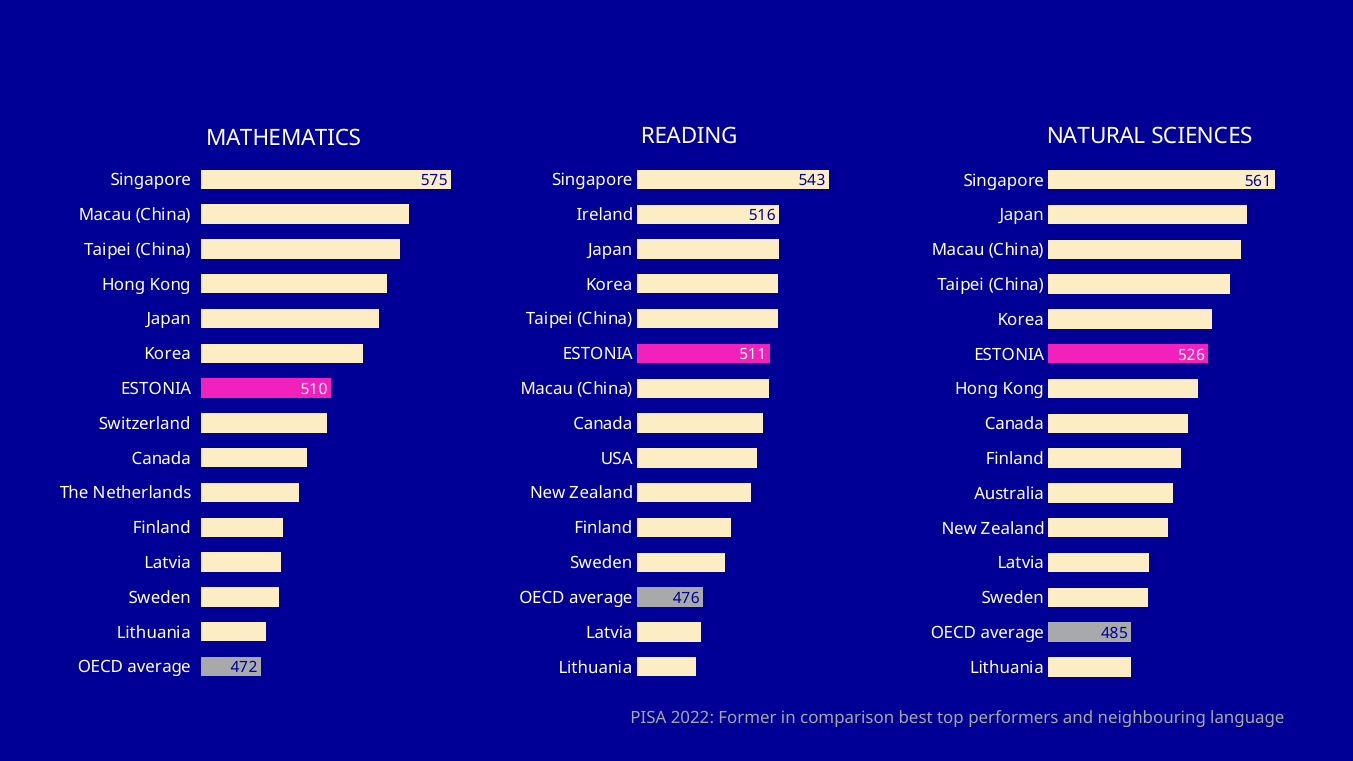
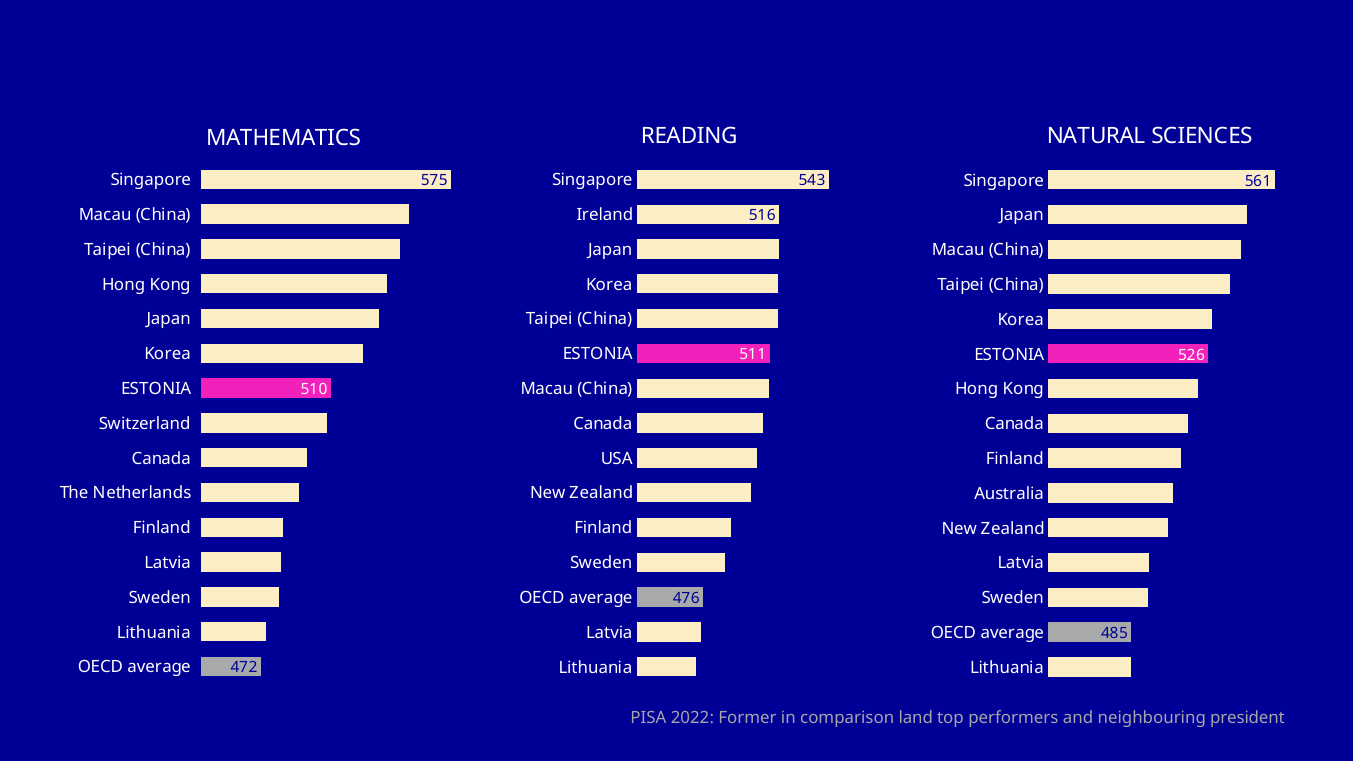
best: best -> land (916, 718)
language: language -> president (1247, 718)
